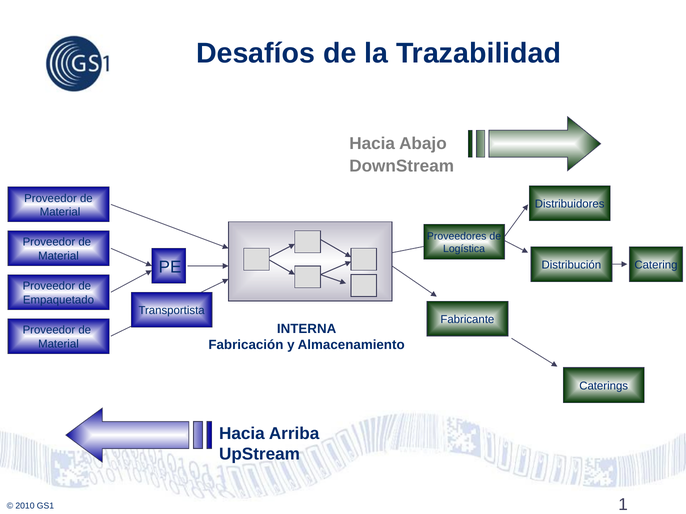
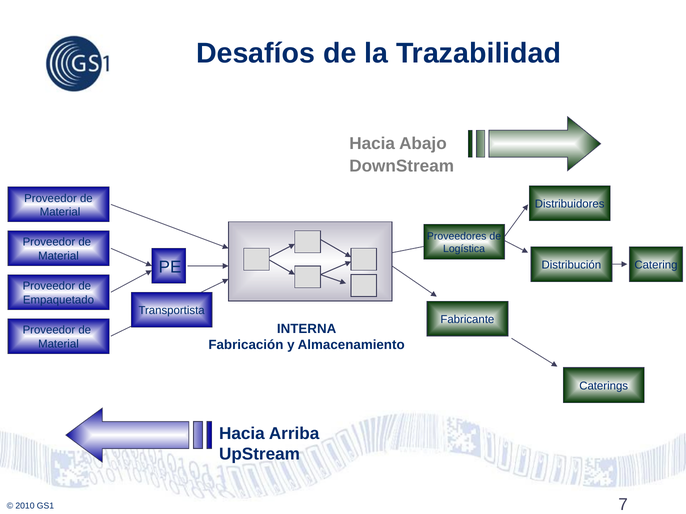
1: 1 -> 7 (623, 505)
